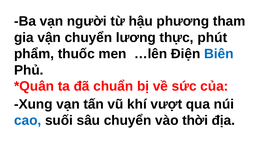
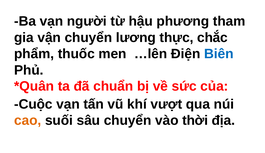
phút: phút -> chắc (212, 38)
Xung: Xung -> Cuộc (33, 104)
cao colour: blue -> orange (28, 120)
